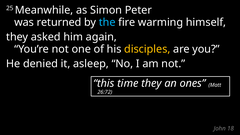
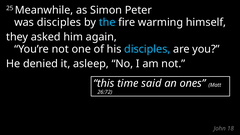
was returned: returned -> disciples (59, 22)
disciples colour: yellow -> light blue (147, 49)
time they: they -> said (151, 83)
